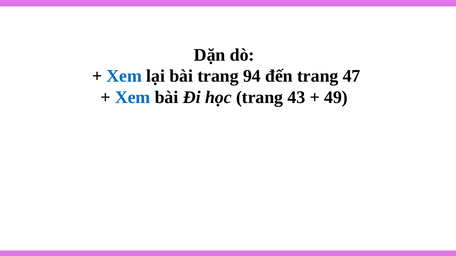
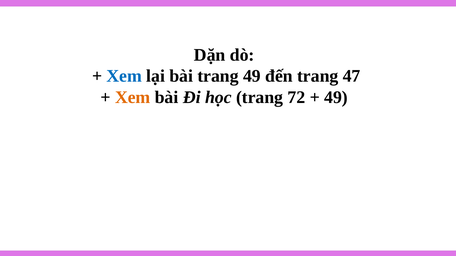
trang 94: 94 -> 49 (252, 76)
Xem colour: blue -> orange (133, 98)
43: 43 -> 72 (296, 98)
